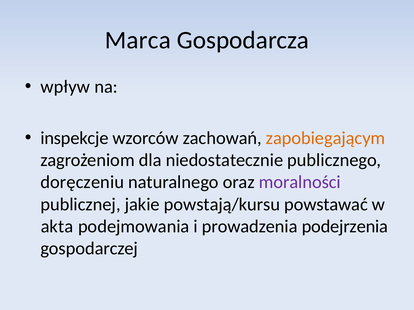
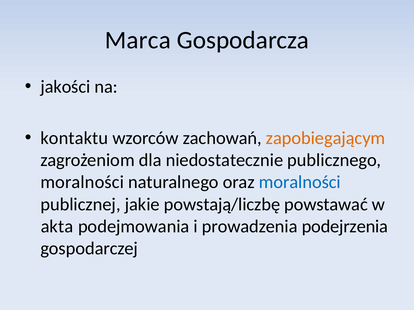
wpływ: wpływ -> jakości (65, 87)
inspekcje: inspekcje -> kontaktu (74, 138)
doręczeniu: doręczeniu -> moralności (82, 183)
moralności colour: purple -> blue (300, 183)
powstają/kursu: powstają/kursu -> powstają/liczbę (222, 205)
